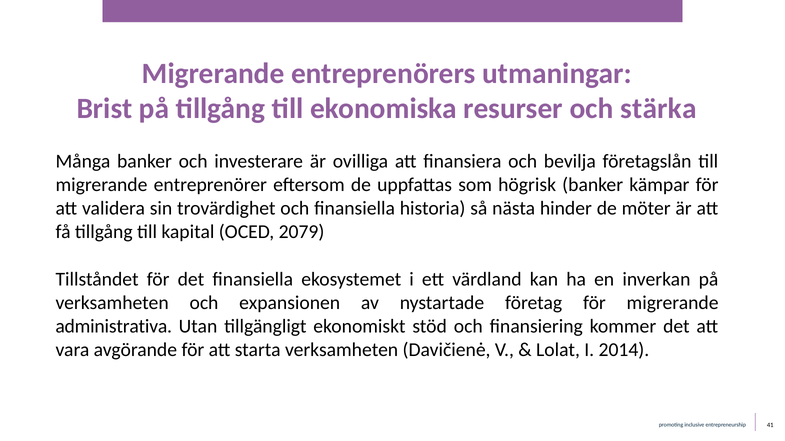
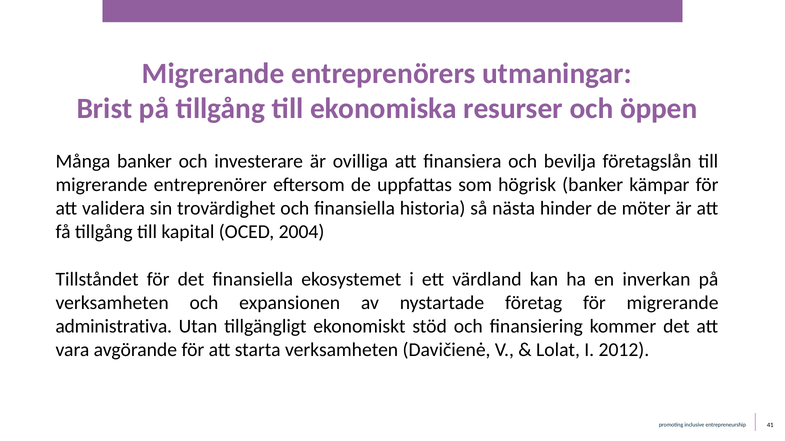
stärka: stärka -> öppen (659, 109)
2079: 2079 -> 2004 (301, 232)
2014: 2014 -> 2012 (624, 350)
